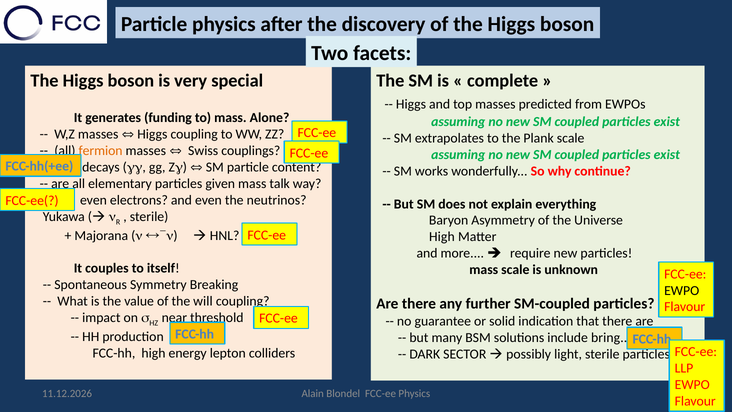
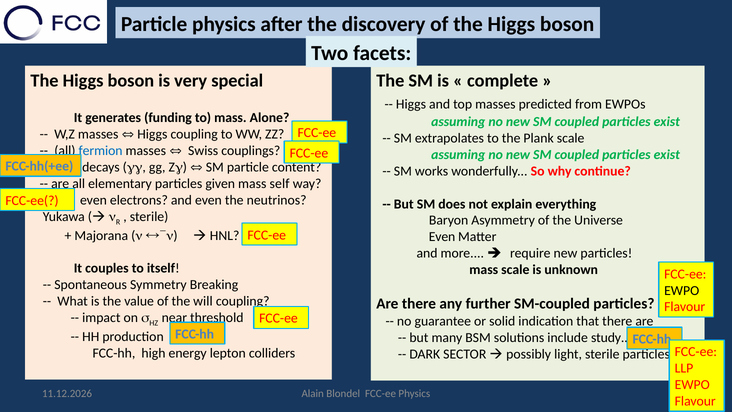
fermion colour: orange -> blue (101, 151)
talk: talk -> self (280, 184)
High: High -> Even (442, 237)
bring: bring -> study (611, 337)
